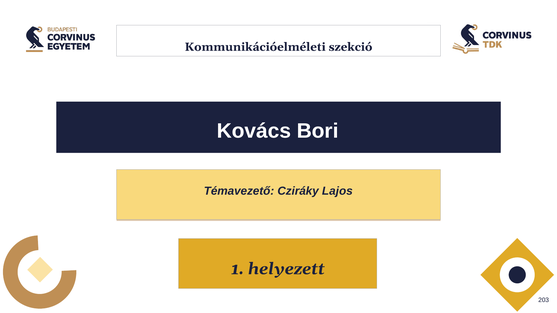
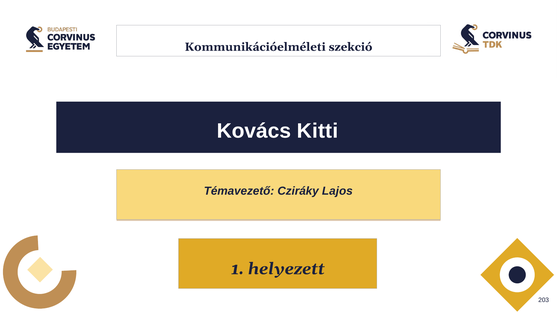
Bori: Bori -> Kitti (318, 131)
